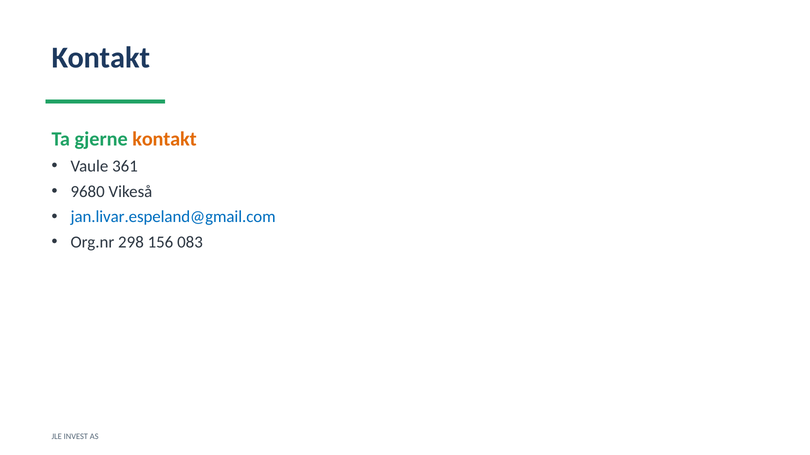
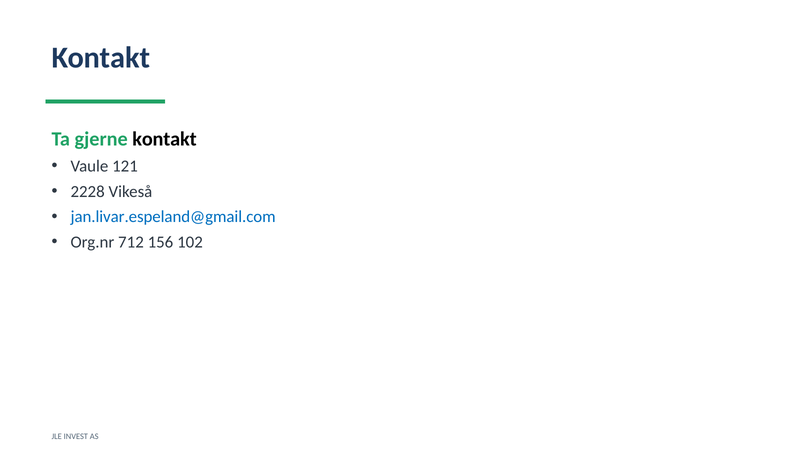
kontakt colour: orange -> black (164, 139)
361: 361 -> 121 (125, 167)
9680: 9680 -> 2228 (88, 192)
298: 298 -> 712 (131, 243)
083: 083 -> 102 (190, 243)
